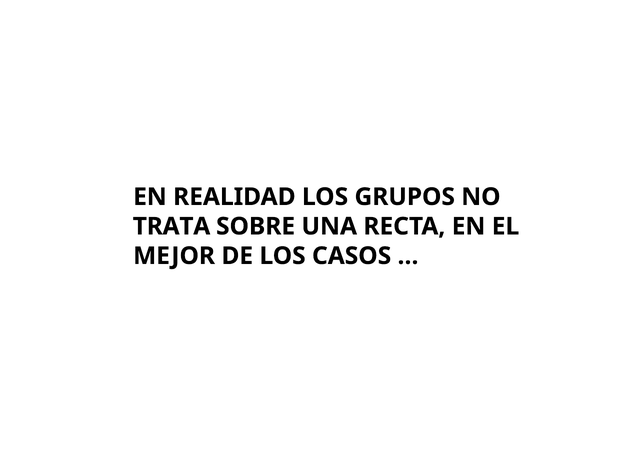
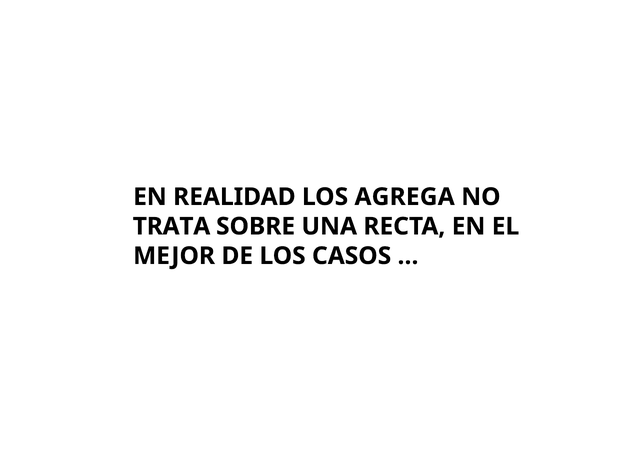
GRUPOS: GRUPOS -> AGREGA (405, 197)
